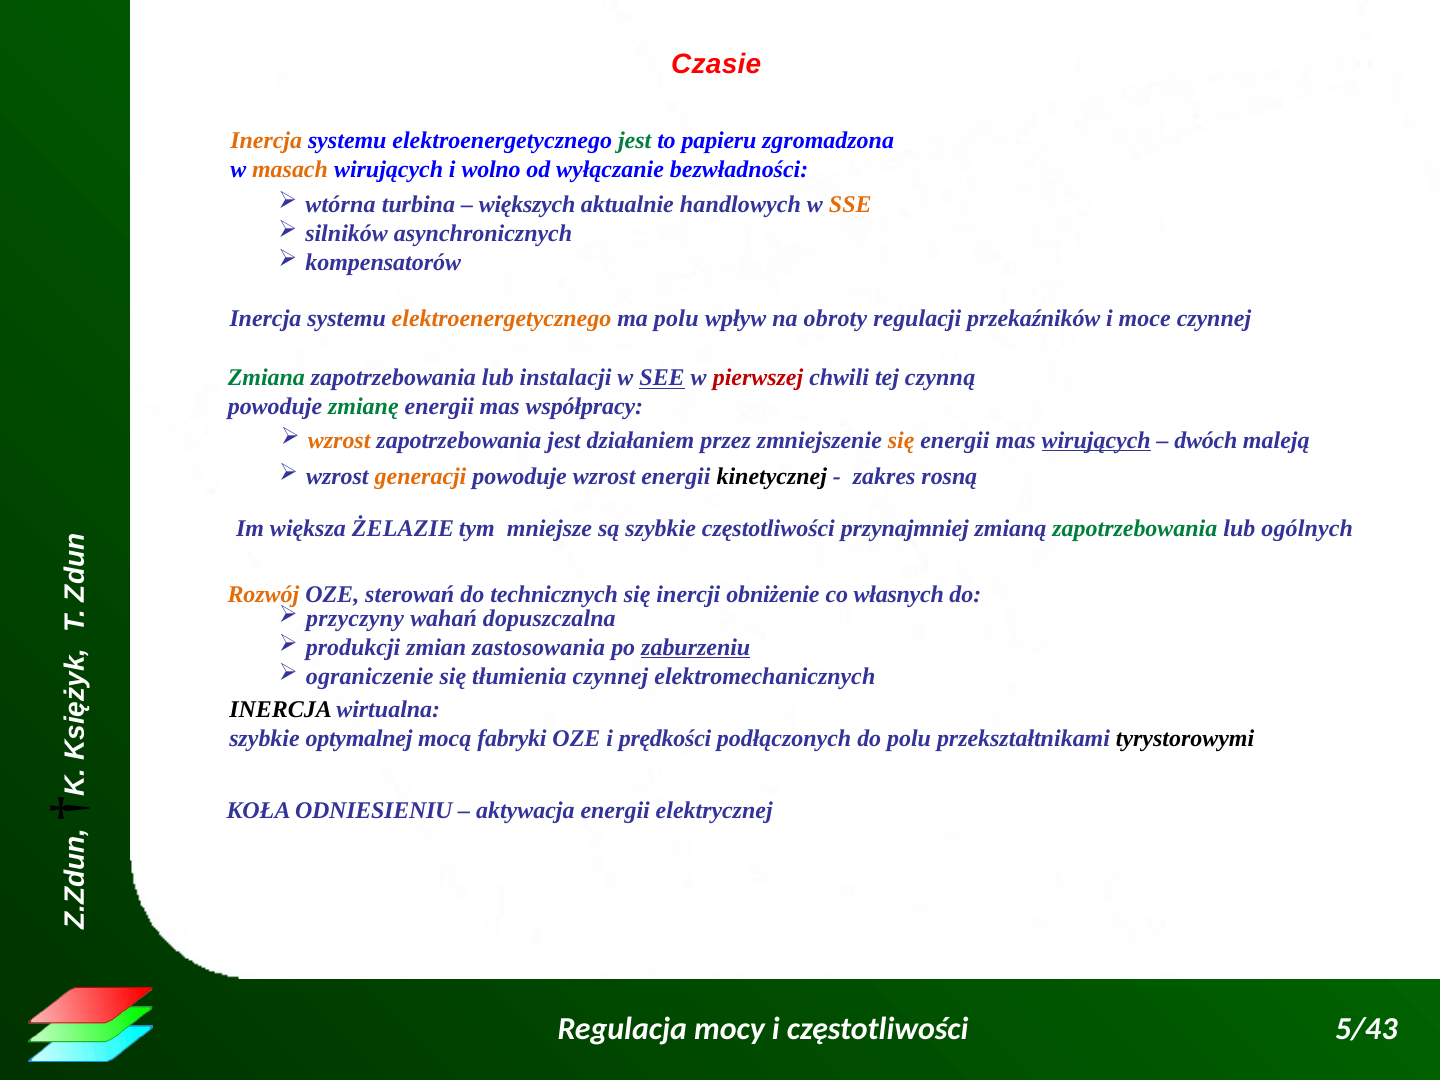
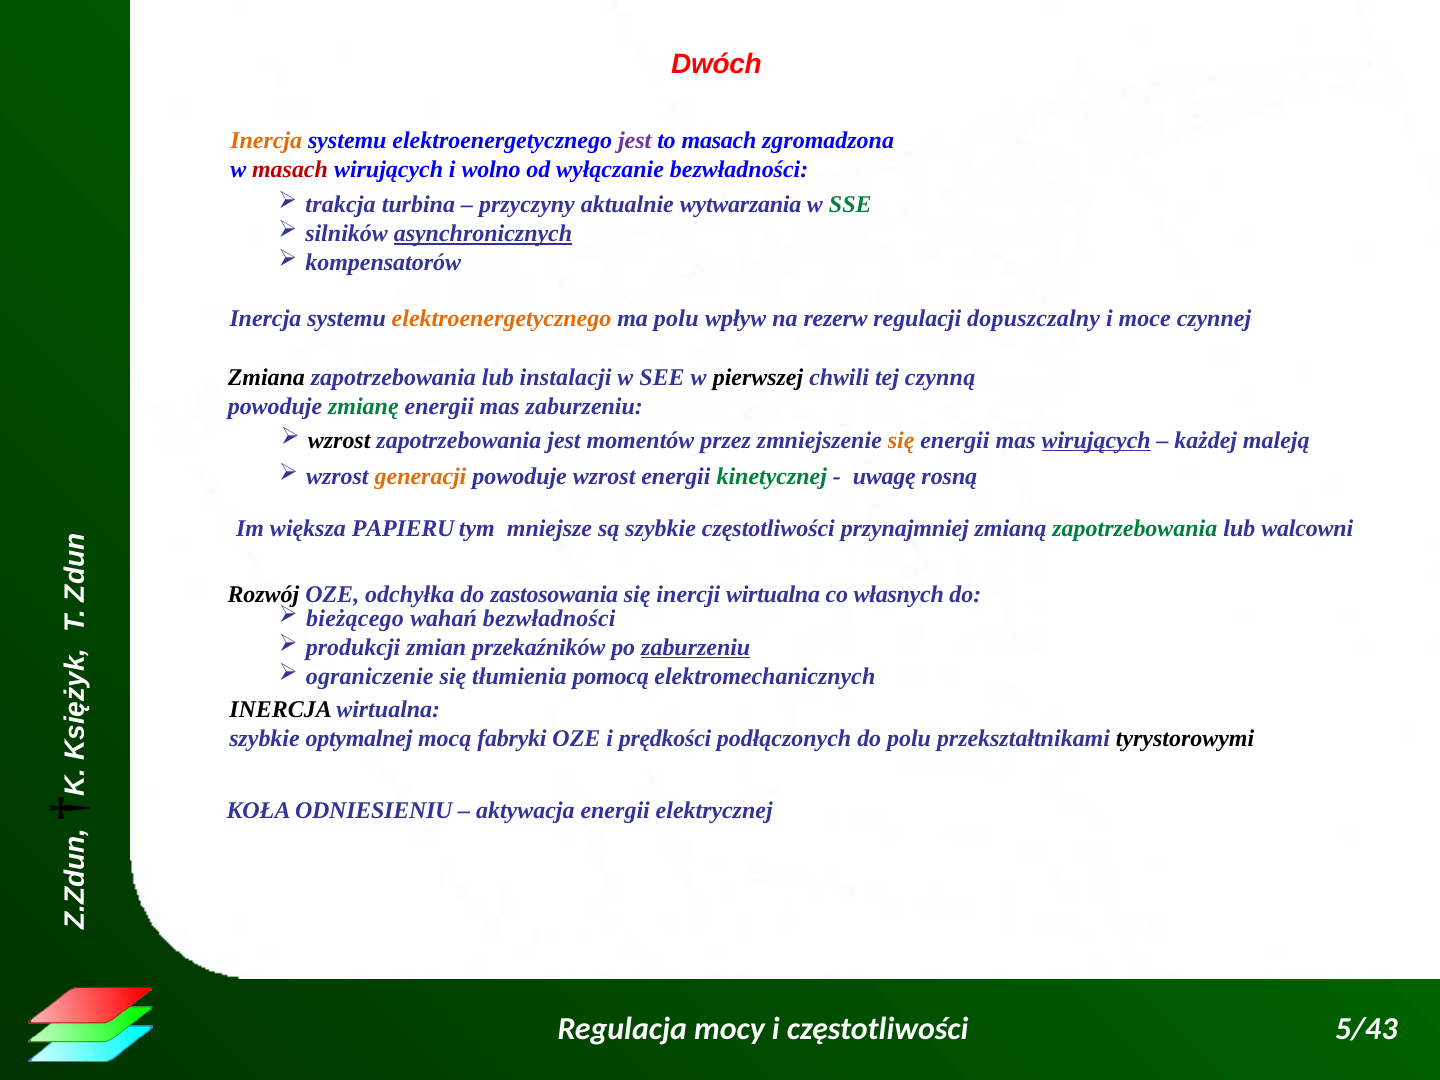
Czasie: Czasie -> Dwóch (716, 64)
jest colour: green -> purple (635, 141)
to papieru: papieru -> masach (719, 141)
masach colour: orange -> red (290, 170)
wtórna: wtórna -> trakcja (341, 205)
większych: większych -> przyczyny (527, 205)
handlowych: handlowych -> wytwarzania (741, 205)
SSE colour: orange -> green (850, 205)
asynchronicznych underline: none -> present (483, 234)
obroty: obroty -> rezerw (836, 319)
przekaźników: przekaźników -> dopuszczalny (1034, 319)
Zmiana colour: green -> black (266, 378)
SEE underline: present -> none (662, 378)
pierwszej colour: red -> black (758, 378)
mas współpracy: współpracy -> zaburzeniu (584, 407)
wzrost colour: orange -> black (339, 440)
działaniem: działaniem -> momentów (640, 440)
dwóch: dwóch -> każdej (1206, 440)
kinetycznej colour: black -> green (772, 476)
zakres: zakres -> uwagę (884, 476)
ŻELAZIE: ŻELAZIE -> PAPIERU (403, 529)
ogólnych: ogólnych -> walcowni (1307, 529)
Rozwój colour: orange -> black (263, 595)
sterowań: sterowań -> odchyłka (410, 595)
technicznych: technicznych -> zastosowania (554, 595)
inercji obniżenie: obniżenie -> wirtualna (773, 595)
przyczyny: przyczyny -> bieżącego (355, 618)
wahań dopuszczalna: dopuszczalna -> bezwładności (549, 618)
zastosowania: zastosowania -> przekaźników (539, 647)
tłumienia czynnej: czynnej -> pomocą (611, 676)
